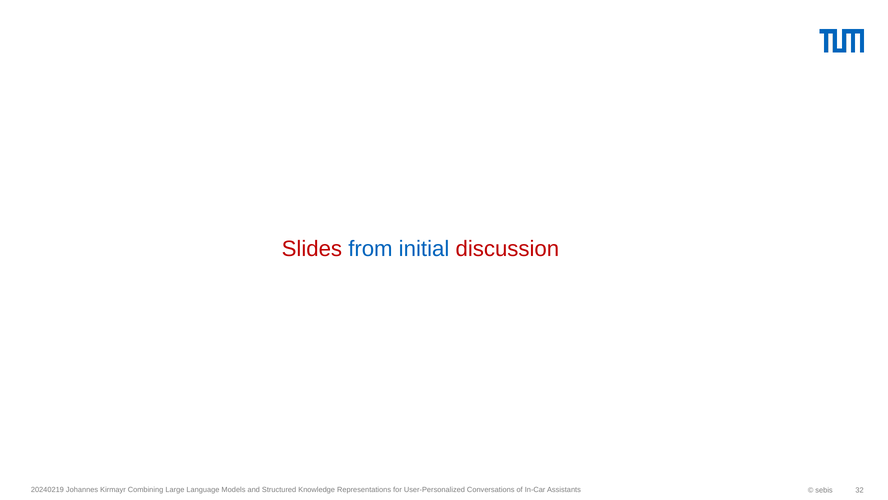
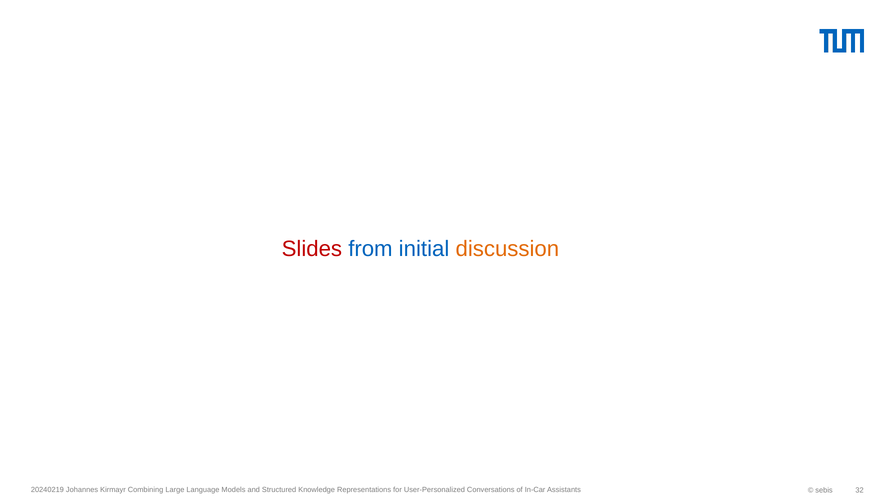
discussion colour: red -> orange (507, 249)
